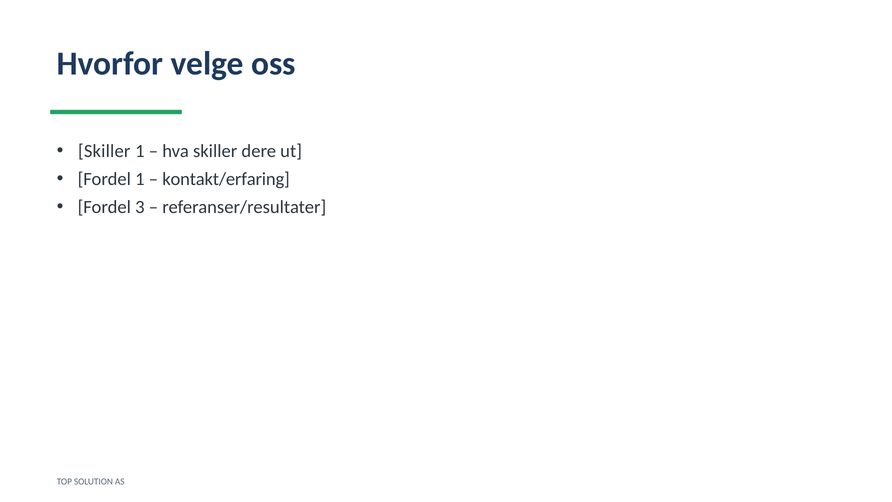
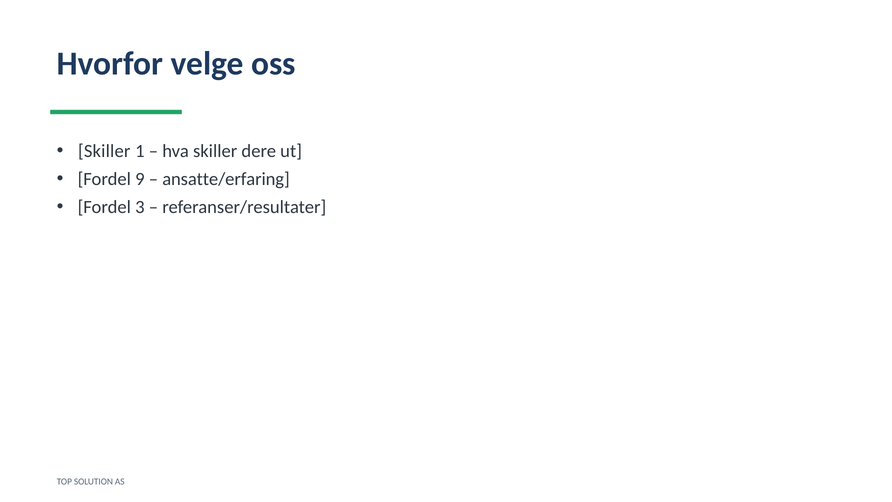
Fordel 1: 1 -> 9 (140, 179)
kontakt/erfaring: kontakt/erfaring -> ansatte/erfaring (226, 179)
